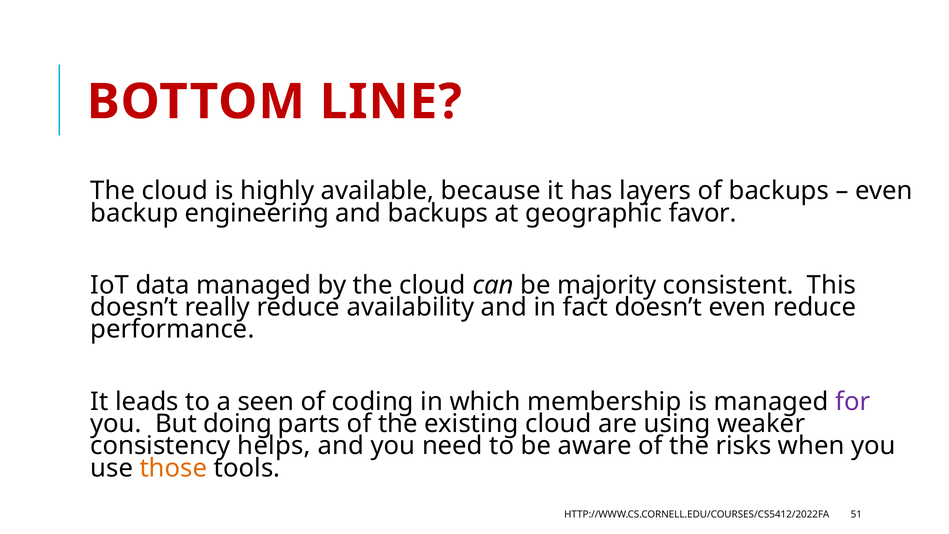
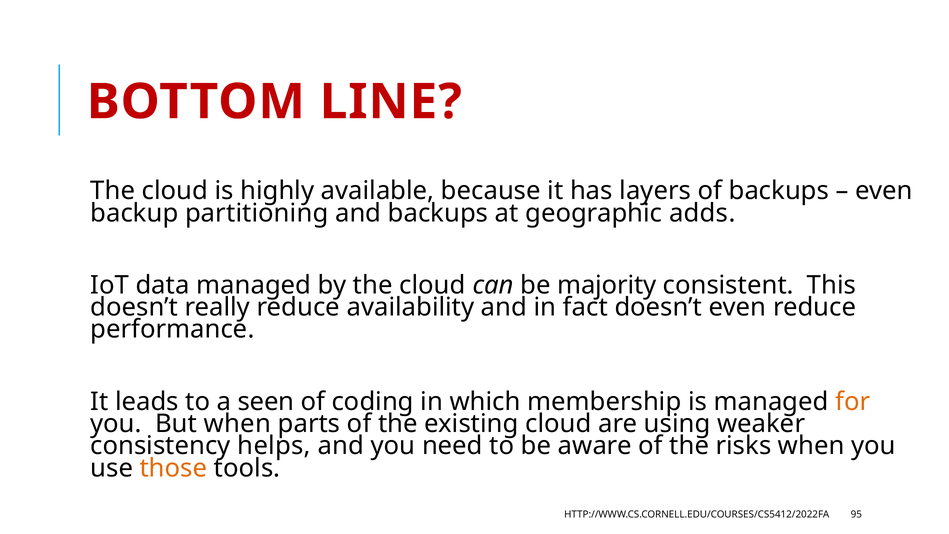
engineering: engineering -> partitioning (257, 213)
favor: favor -> adds (702, 213)
for colour: purple -> orange (853, 401)
But doing: doing -> when (237, 424)
51: 51 -> 95 (856, 514)
